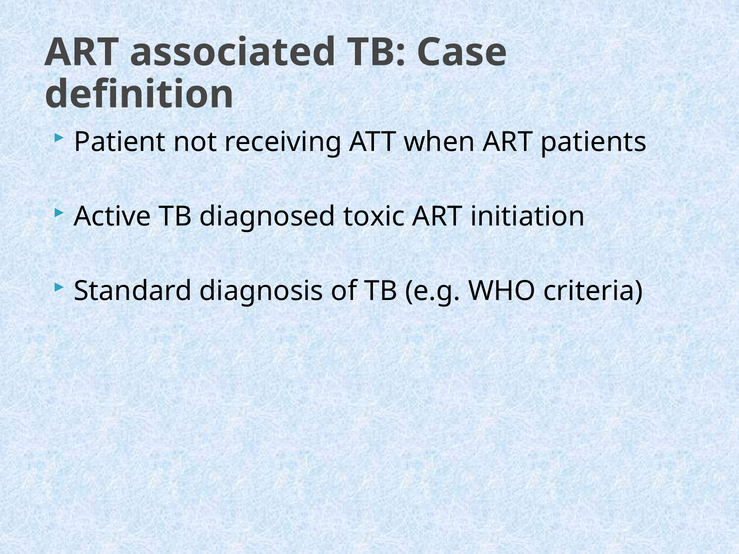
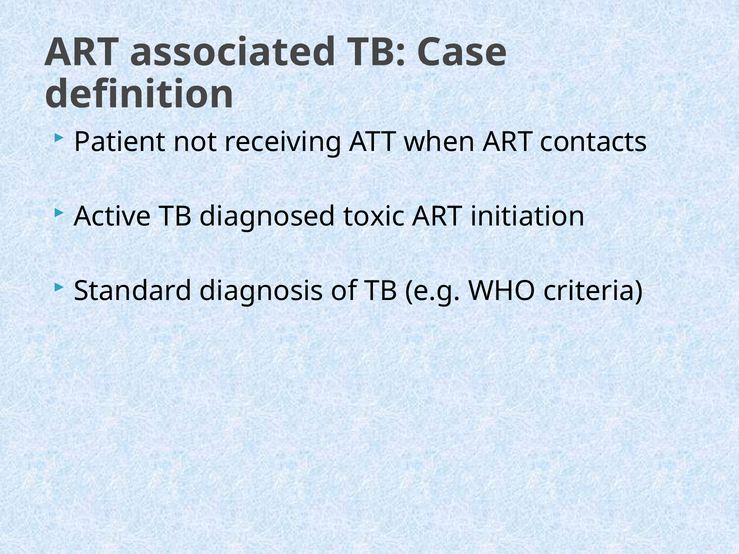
patients: patients -> contacts (594, 142)
